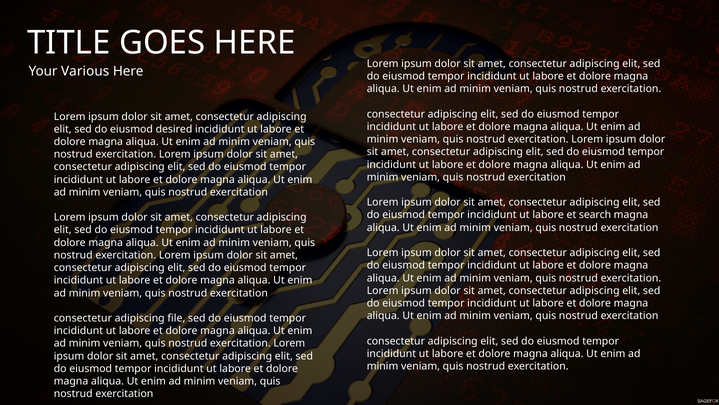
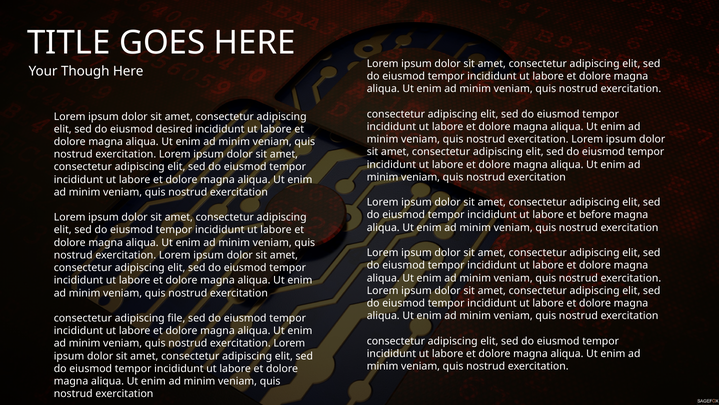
Various: Various -> Though (85, 71)
search: search -> before (595, 215)
